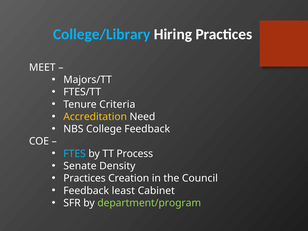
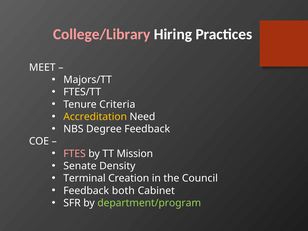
College/Library colour: light blue -> pink (102, 34)
College: College -> Degree (104, 129)
FTES colour: light blue -> pink (75, 154)
Process: Process -> Mission (135, 154)
Practices: Practices -> Terminal (84, 178)
least: least -> both (123, 191)
